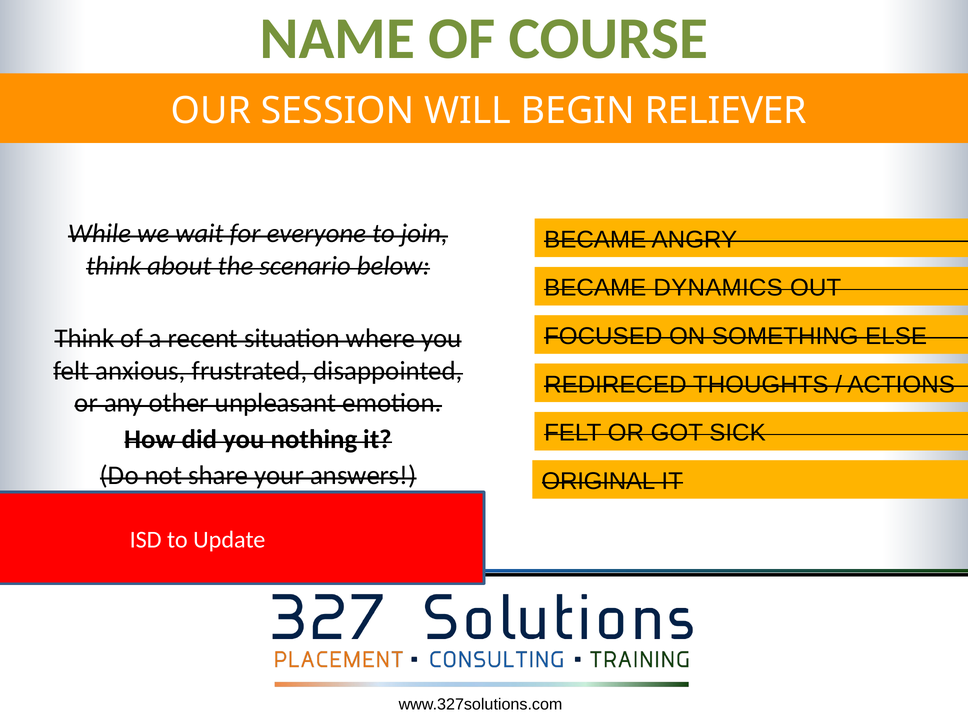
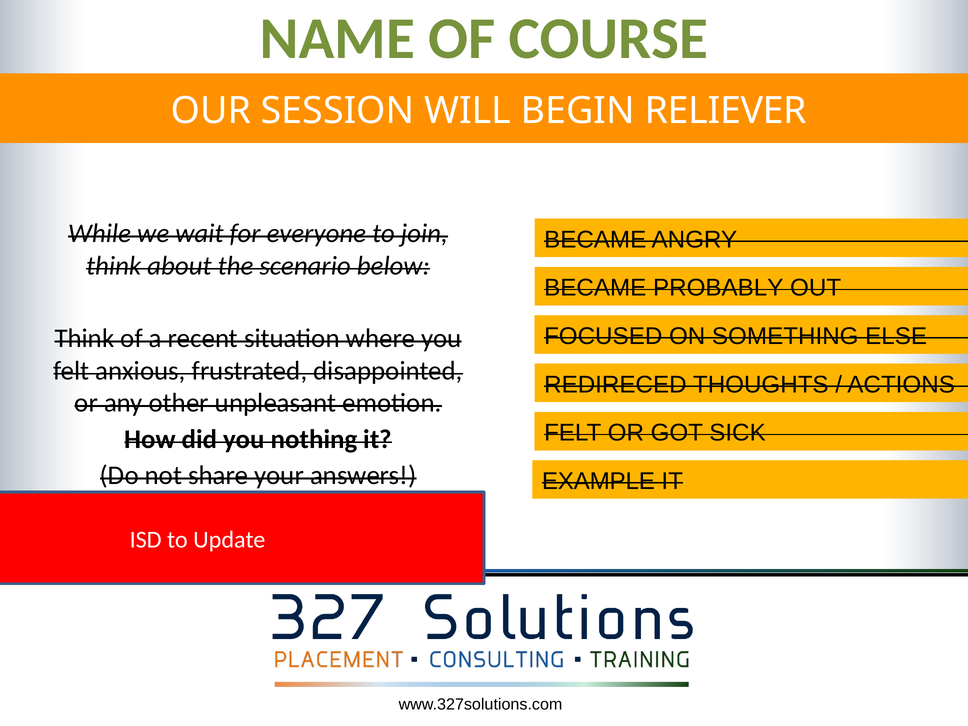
DYNAMICS: DYNAMICS -> PROBABLY (718, 288)
ORIGINAL: ORIGINAL -> EXAMPLE (598, 481)
